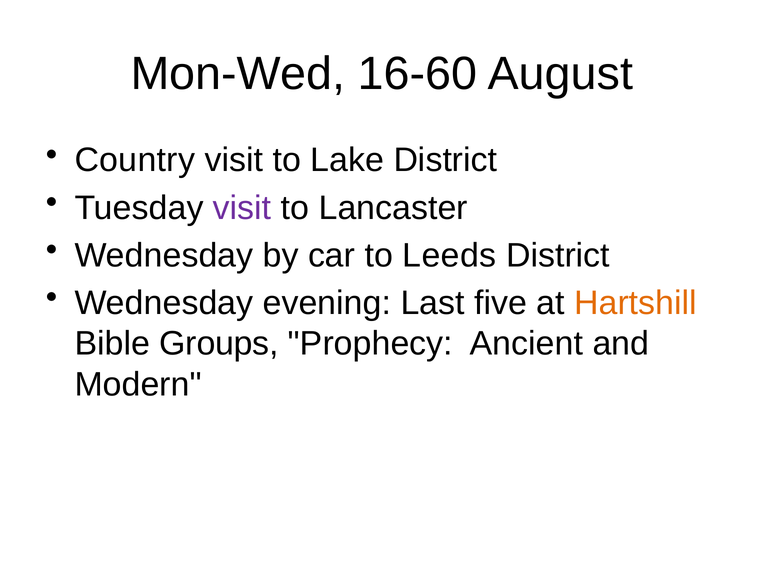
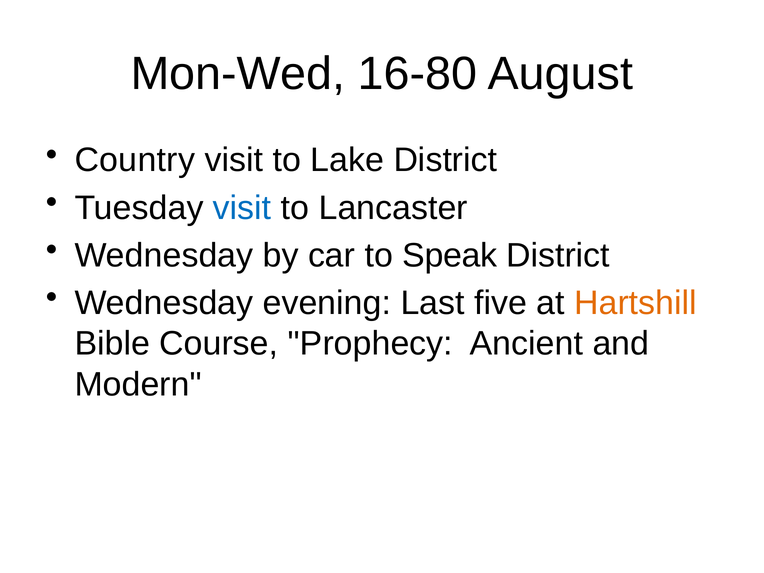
16-60: 16-60 -> 16-80 (418, 74)
visit colour: purple -> blue (242, 208)
Leeds: Leeds -> Speak (450, 255)
Groups: Groups -> Course (219, 344)
